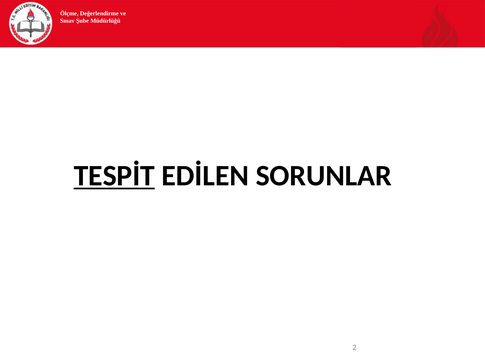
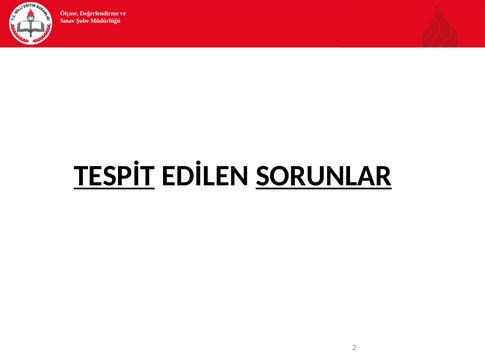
SORUNLAR underline: none -> present (324, 176)
